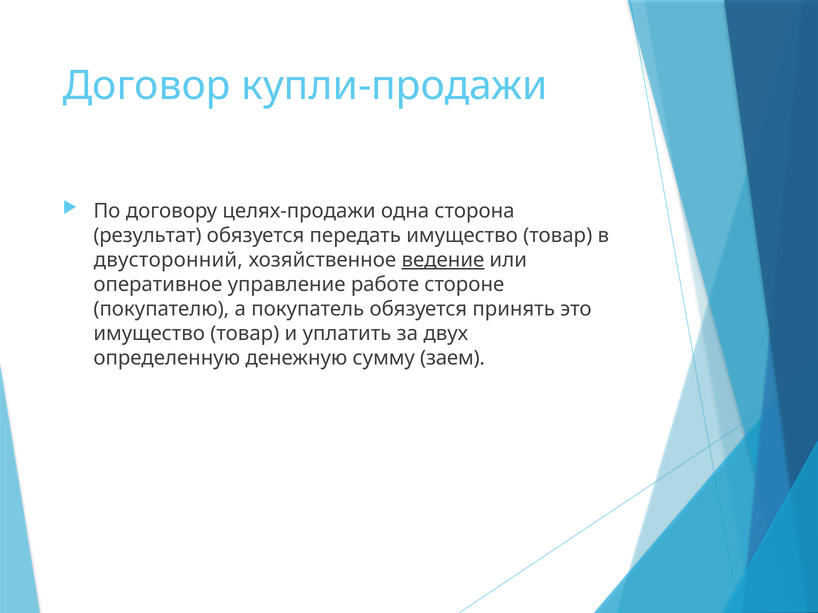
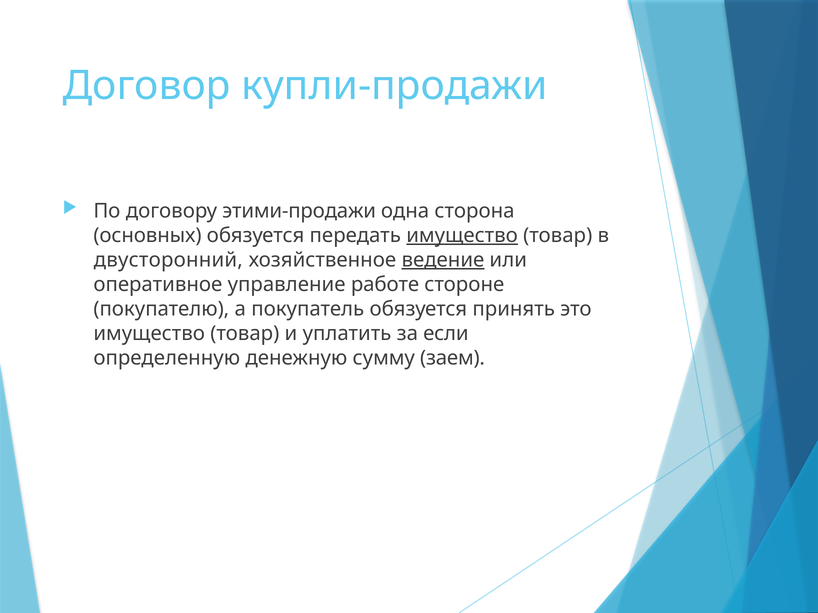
целях-продажи: целях-продажи -> этими-продажи (299, 211)
результат: результат -> основных (147, 236)
имущество underline: none -> present (462, 236)
двух: двух -> если (446, 334)
